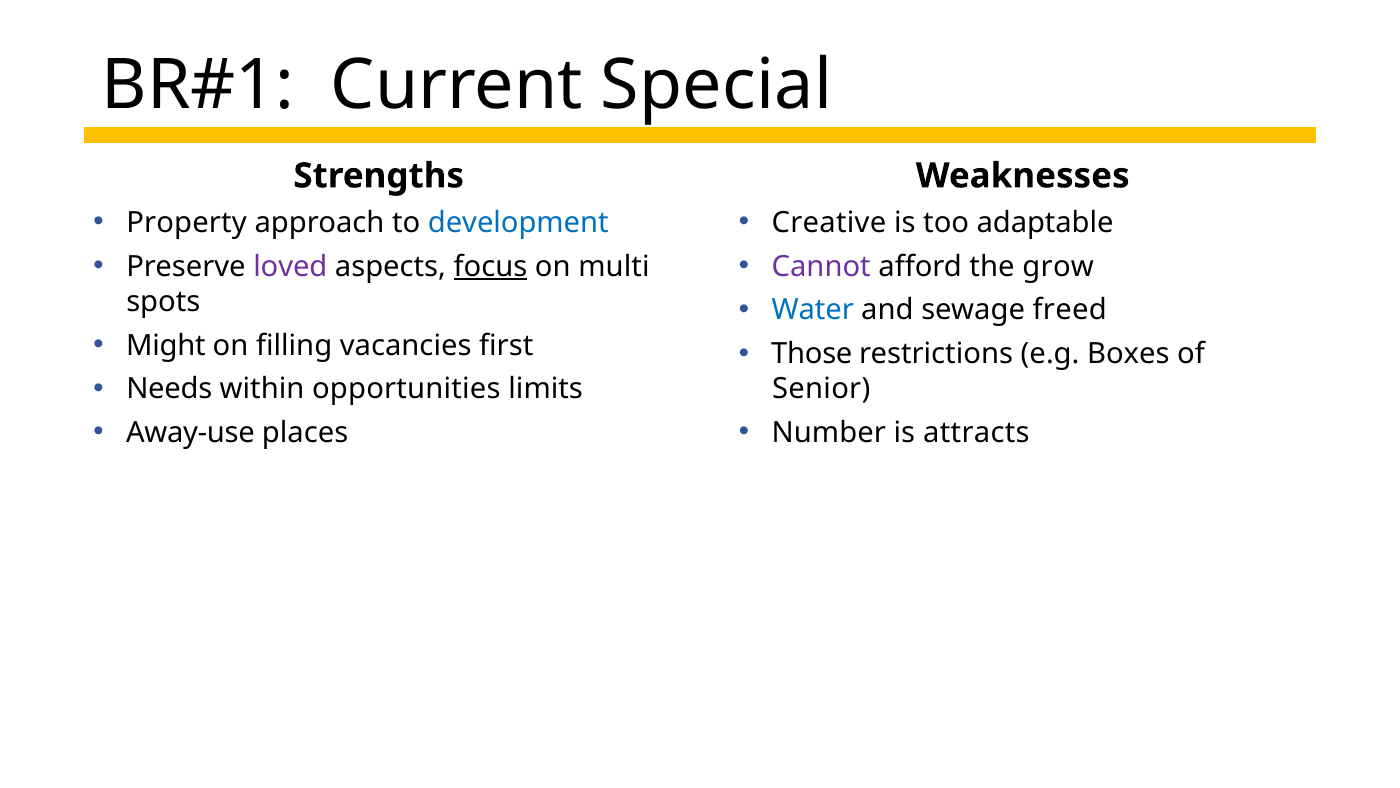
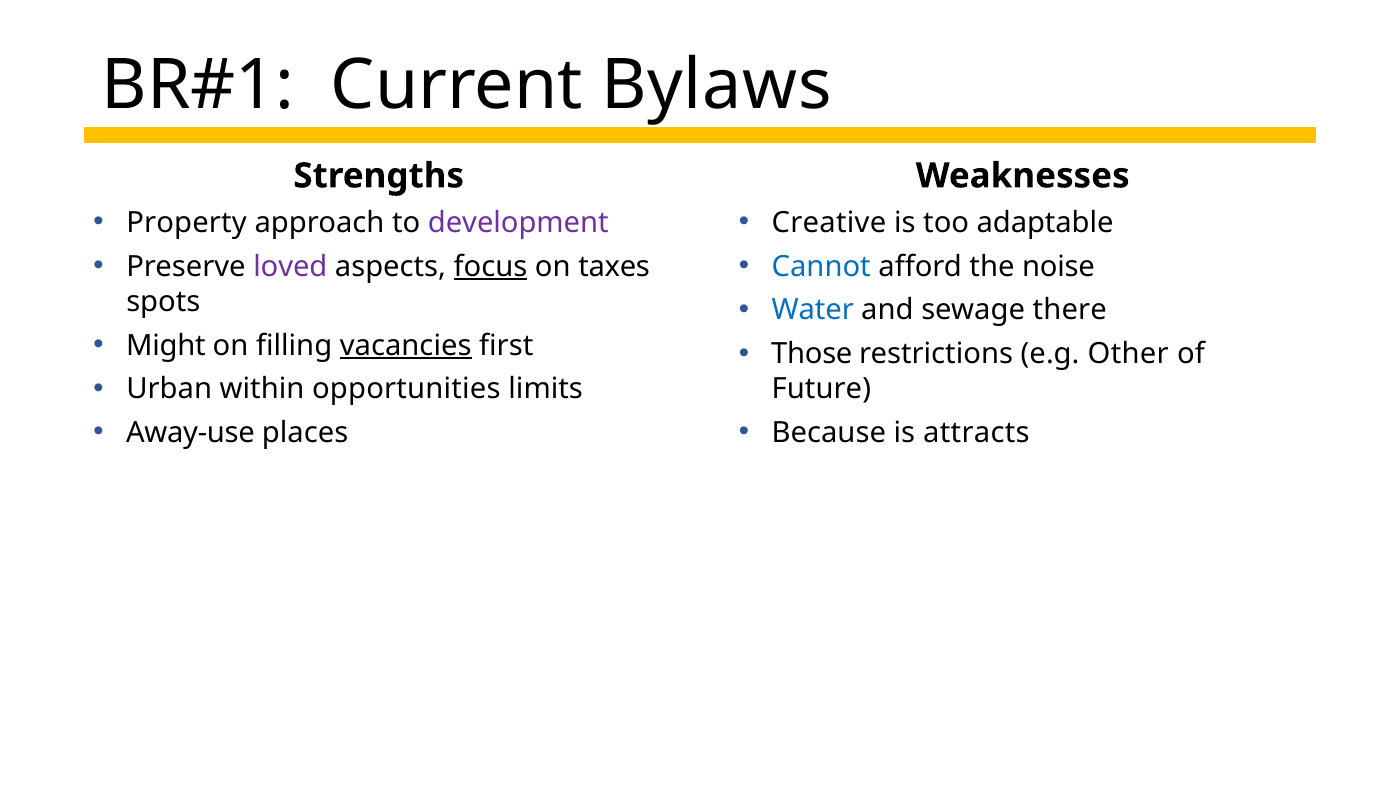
Special: Special -> Bylaws (716, 85)
development colour: blue -> purple (518, 223)
multi: multi -> taxes (614, 266)
Cannot colour: purple -> blue (821, 266)
grow: grow -> noise (1058, 266)
freed: freed -> there (1070, 310)
vacancies underline: none -> present (406, 345)
Boxes: Boxes -> Other (1128, 354)
Needs: Needs -> Urban (169, 389)
Senior: Senior -> Future (821, 389)
Number: Number -> Because (829, 433)
